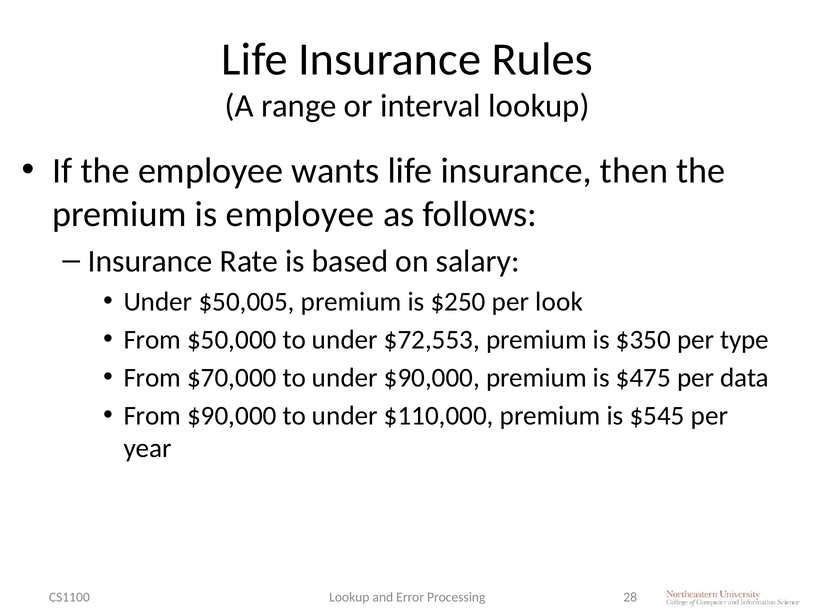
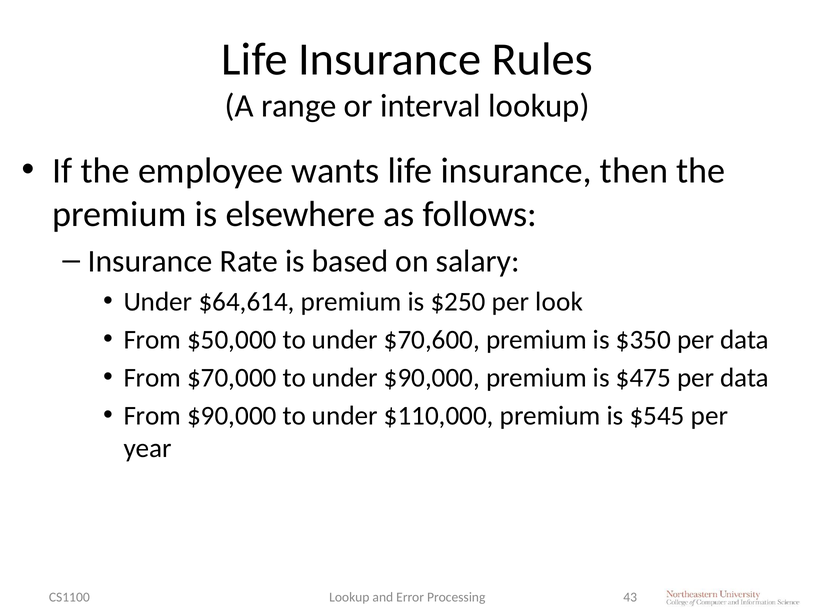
is employee: employee -> elsewhere (300, 214)
$50,005: $50,005 -> $64,614 (247, 302)
$72,553: $72,553 -> $70,600 (432, 340)
$350 per type: type -> data (745, 340)
28: 28 -> 43 (630, 597)
